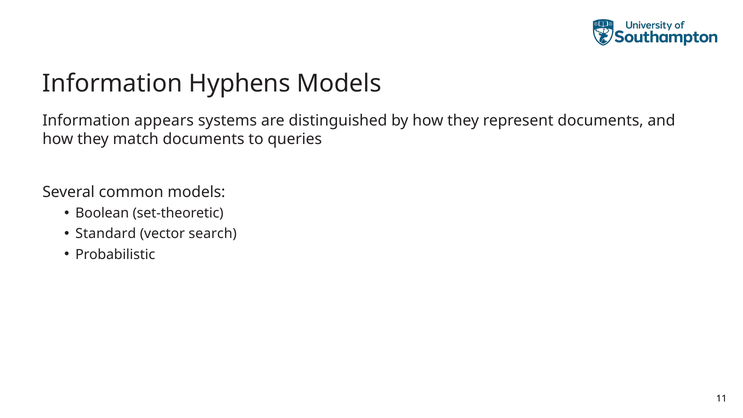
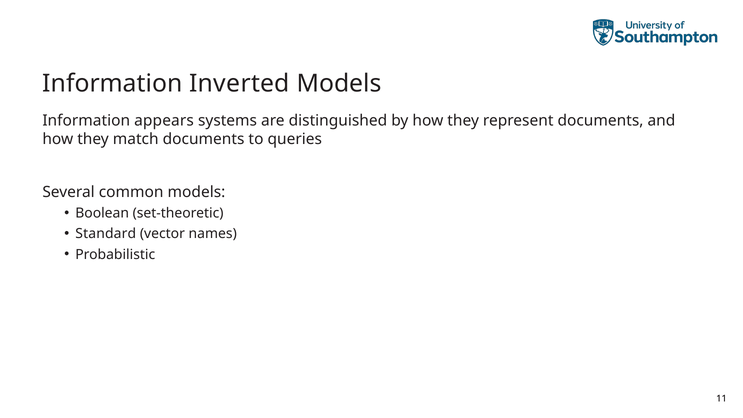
Hyphens: Hyphens -> Inverted (239, 84)
search: search -> names (213, 234)
